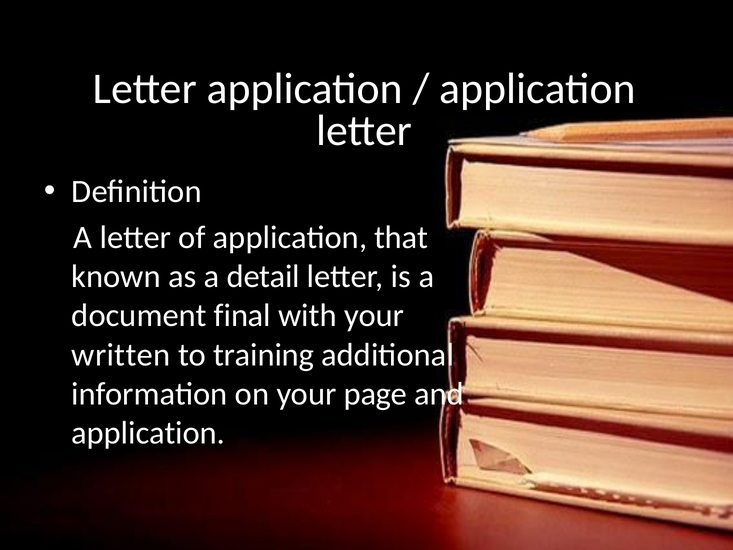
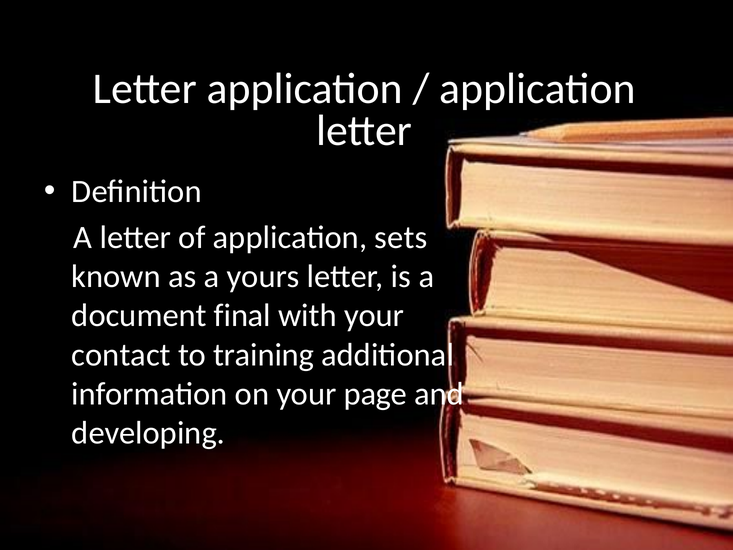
that: that -> sets (401, 237)
detail: detail -> yours (263, 276)
written: written -> contact (121, 355)
application: application -> developing (148, 433)
